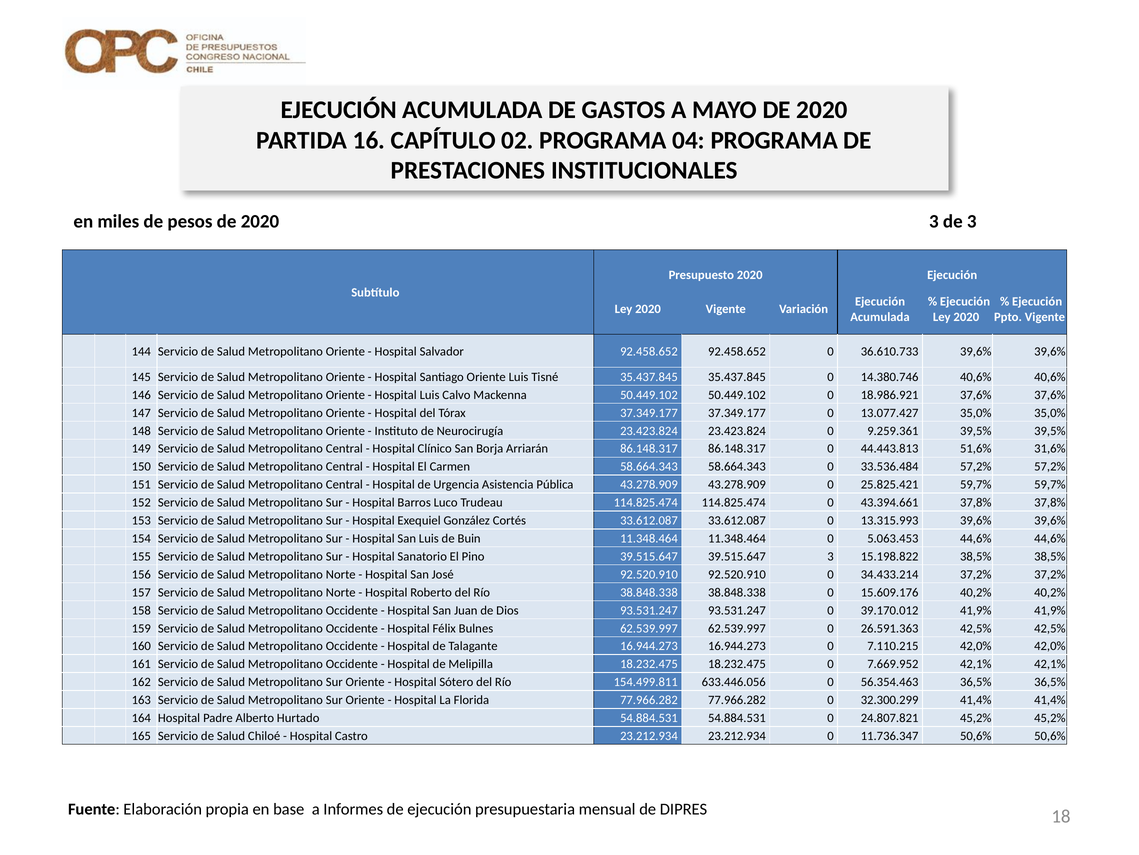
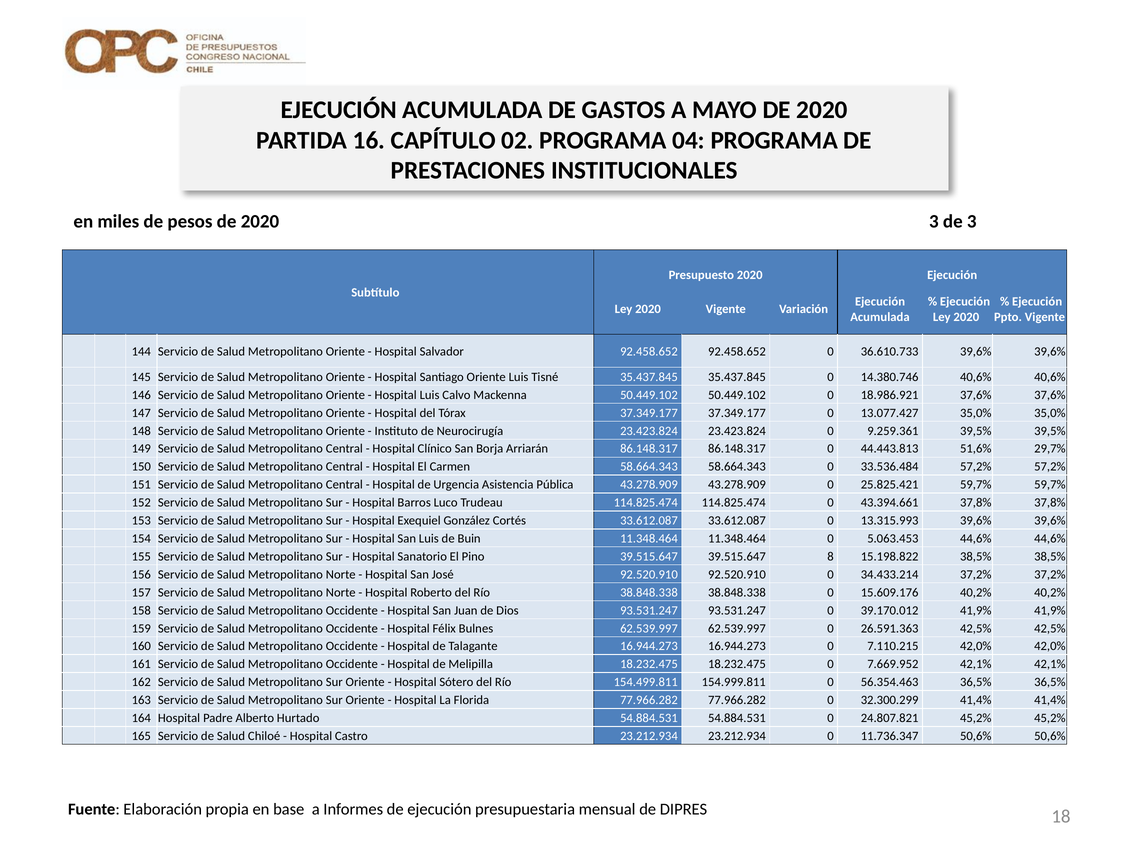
31,6%: 31,6% -> 29,7% (1050, 448)
39.515.647 3: 3 -> 8 (831, 556)
633.446.056: 633.446.056 -> 154.999.811 (734, 682)
